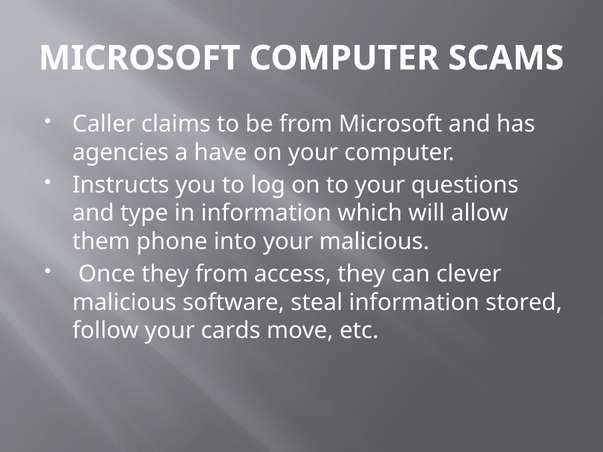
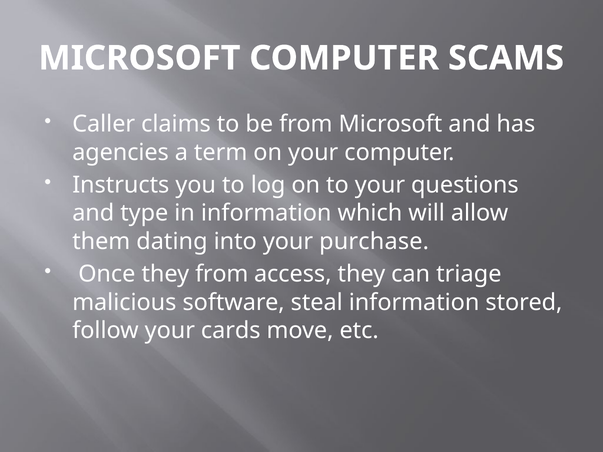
have: have -> term (221, 152)
phone: phone -> dating (172, 242)
your malicious: malicious -> purchase (374, 242)
clever: clever -> triage (469, 274)
